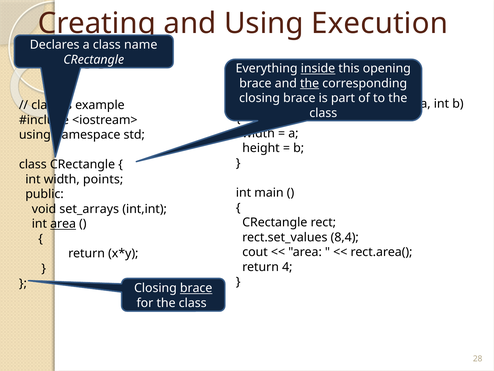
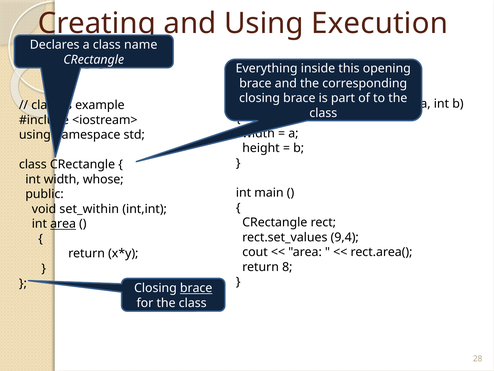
inside underline: present -> none (318, 68)
the underline: present -> none (310, 83)
points: points -> whose (103, 179)
set_arrays: set_arrays -> set_within (89, 209)
8,4: 8,4 -> 9,4 (345, 237)
4: 4 -> 8 (287, 267)
